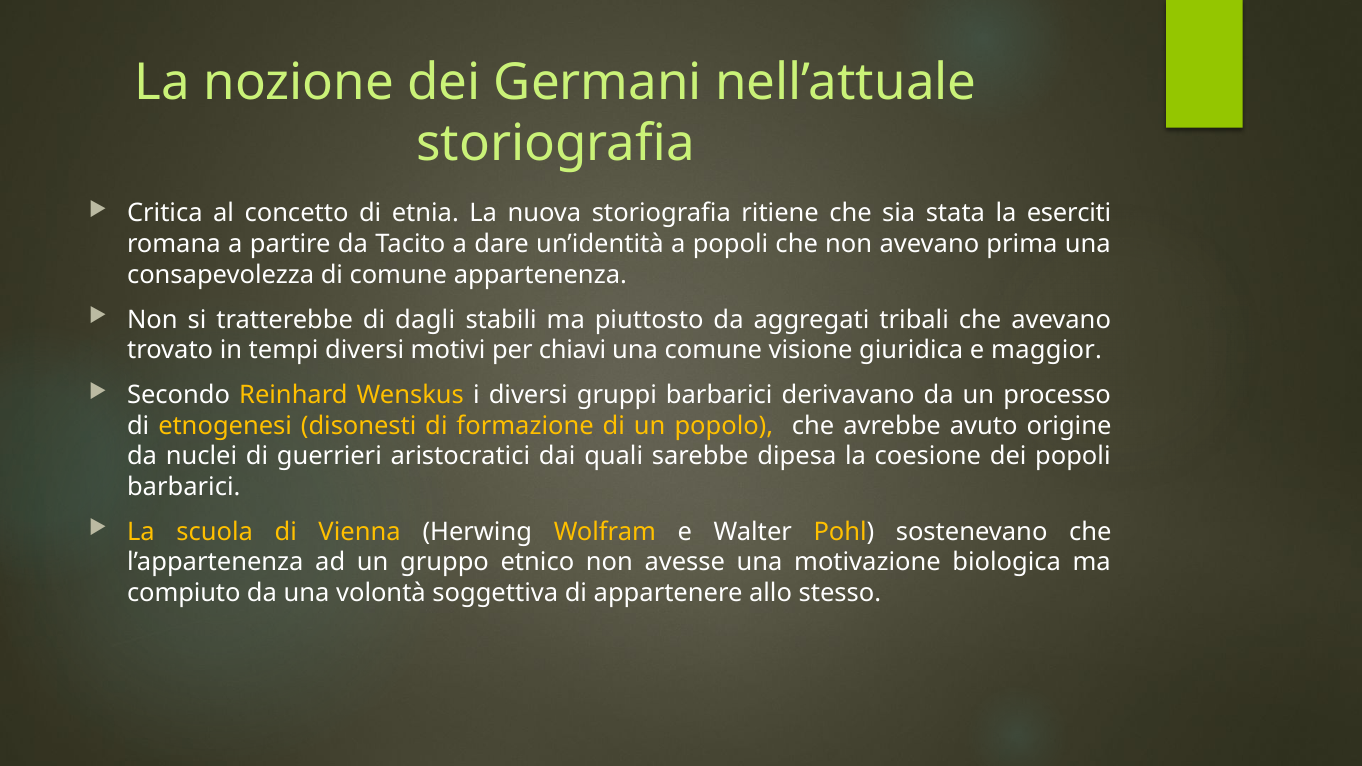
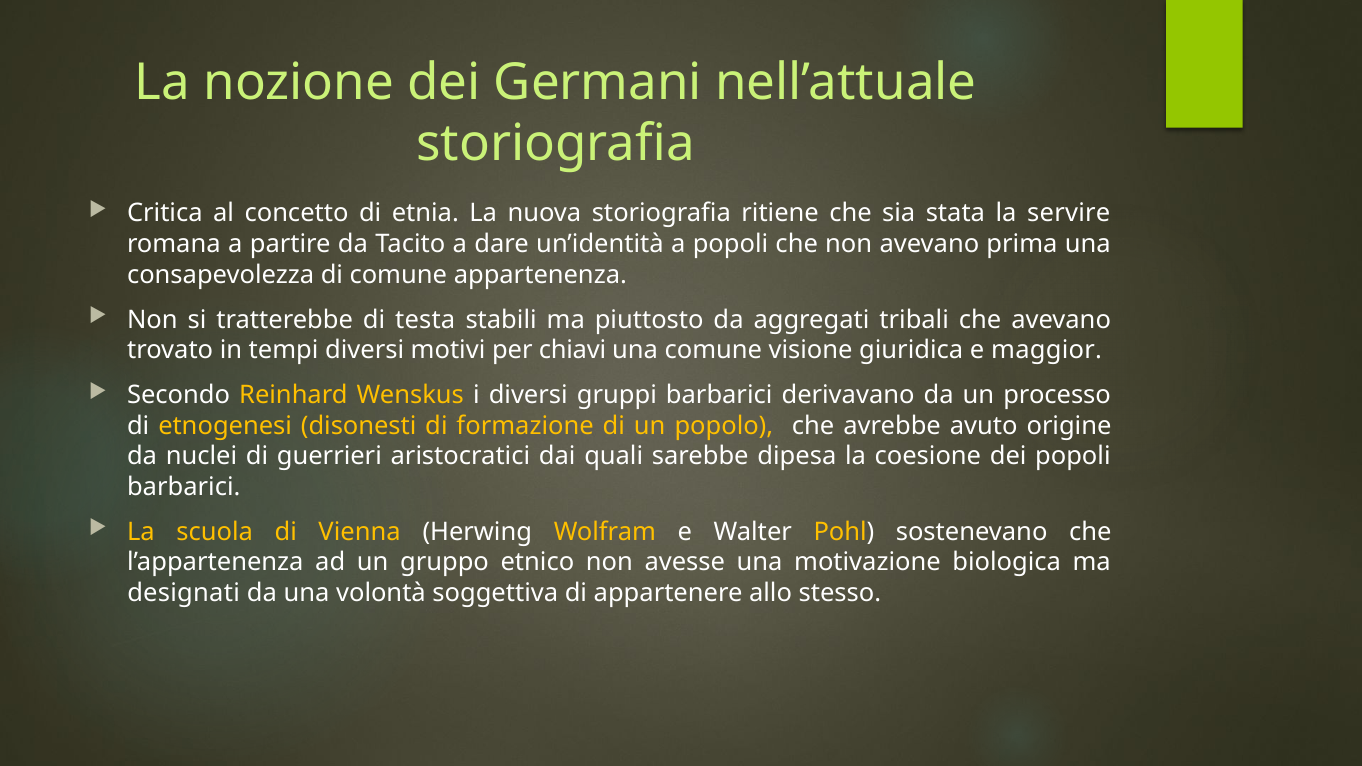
eserciti: eserciti -> servire (1069, 214)
dagli: dagli -> testa (425, 320)
compiuto: compiuto -> designati (184, 593)
